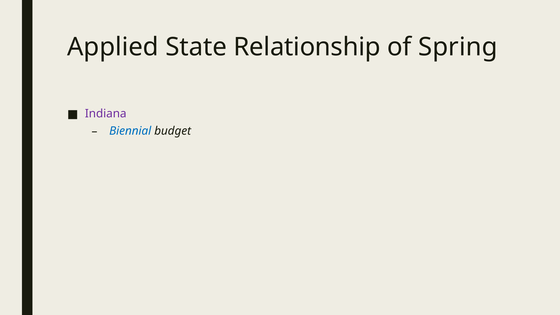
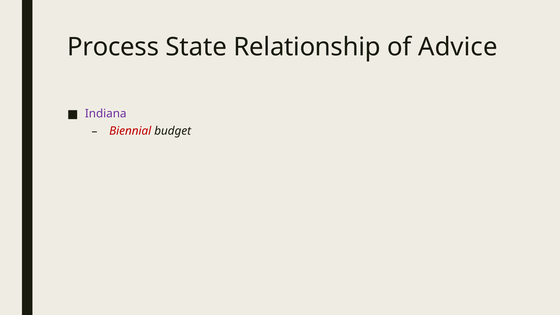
Applied: Applied -> Process (113, 47)
Spring: Spring -> Advice (458, 47)
Biennial colour: blue -> red (130, 131)
